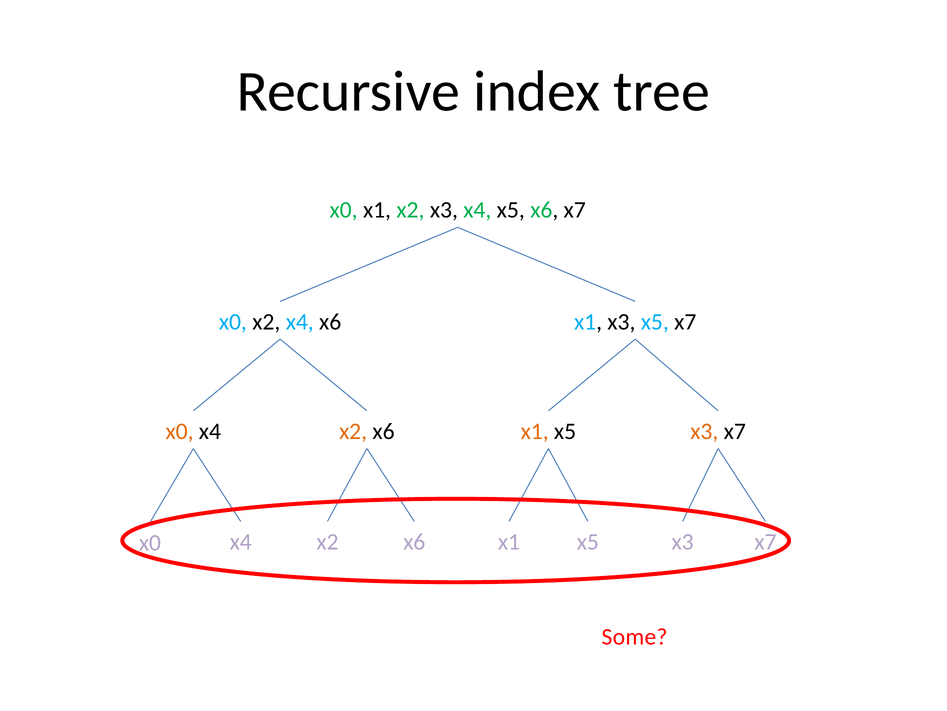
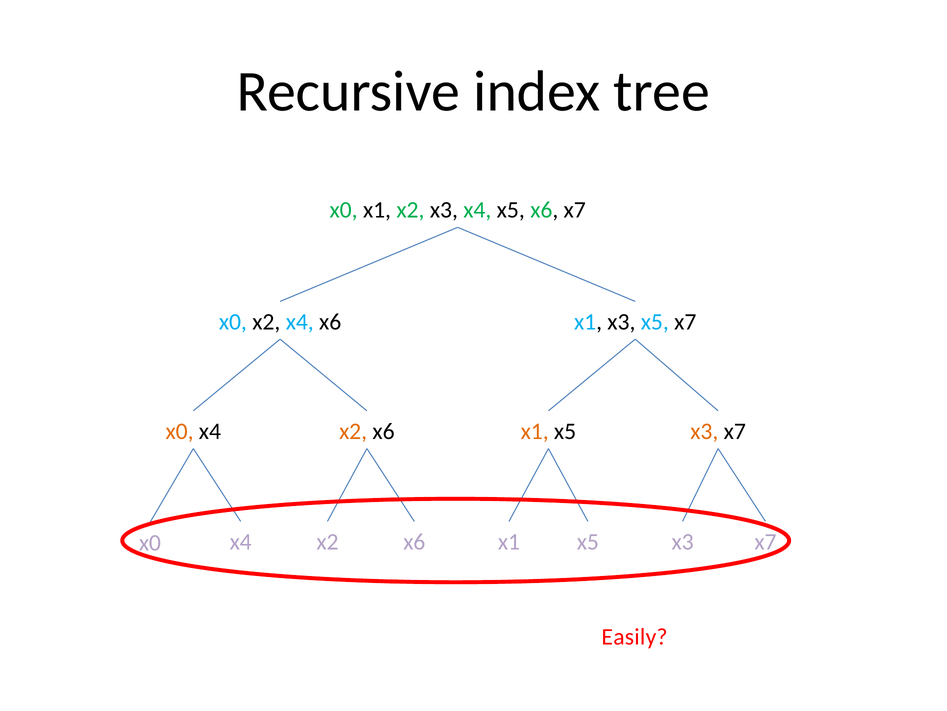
Some: Some -> Easily (635, 636)
